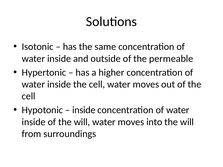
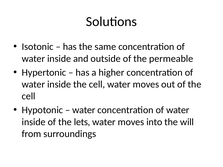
inside: inside -> water (84, 110)
of the will: will -> lets (82, 122)
